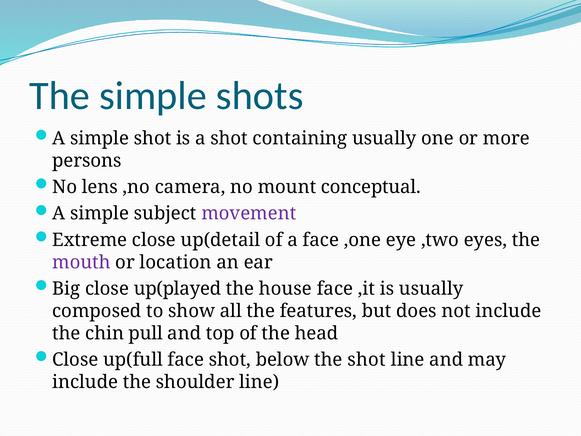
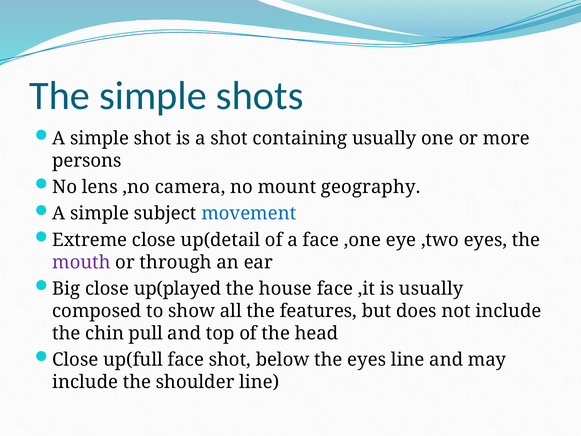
conceptual: conceptual -> geography (371, 187)
movement colour: purple -> blue (249, 213)
location: location -> through (176, 262)
the shot: shot -> eyes (367, 359)
